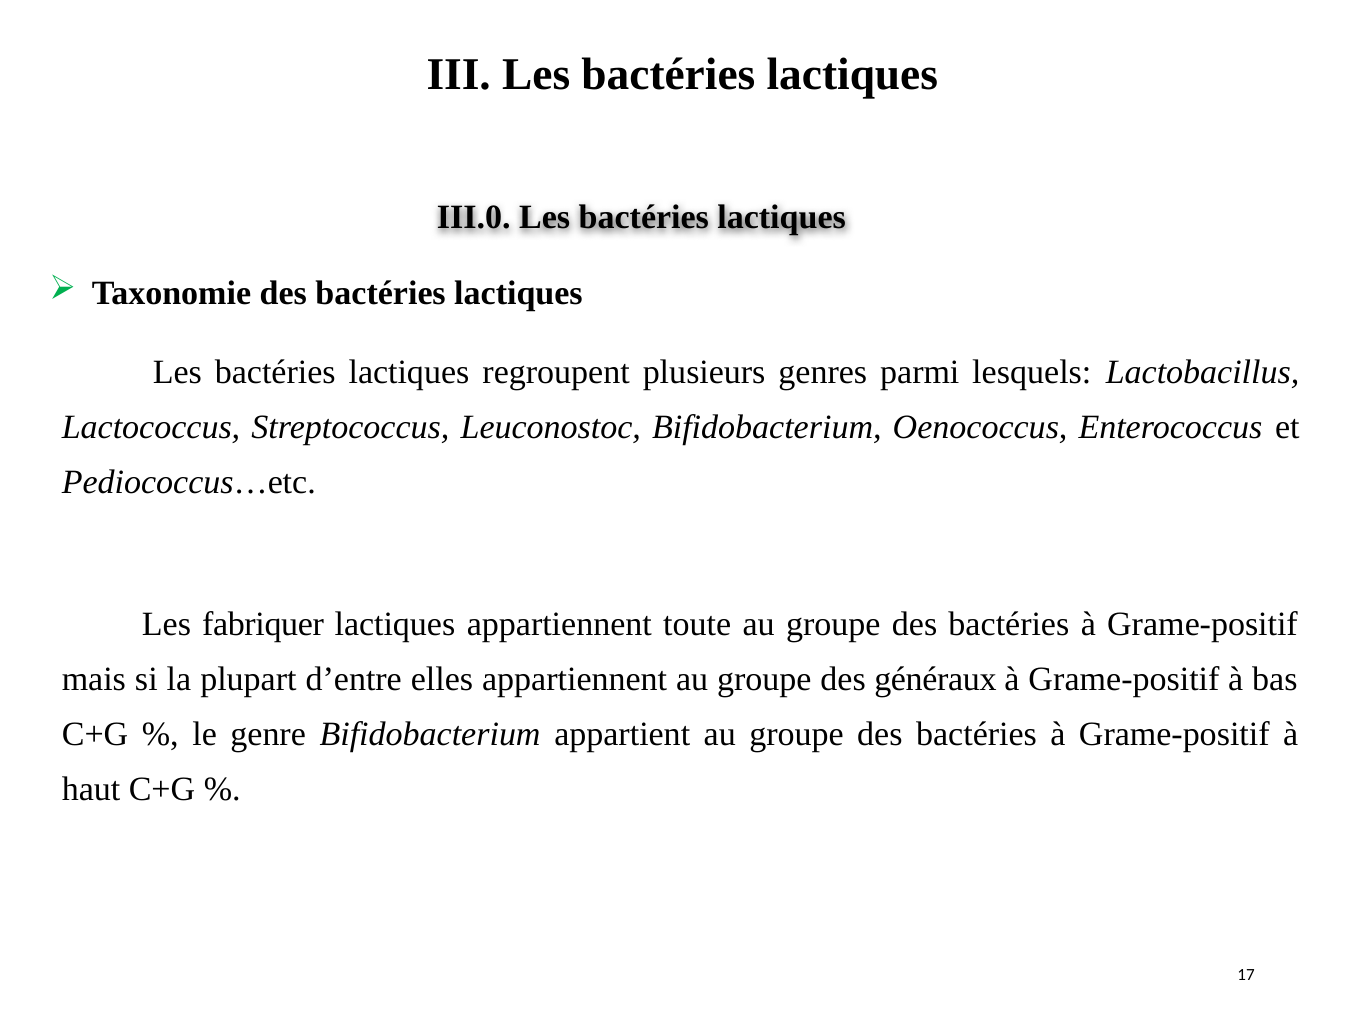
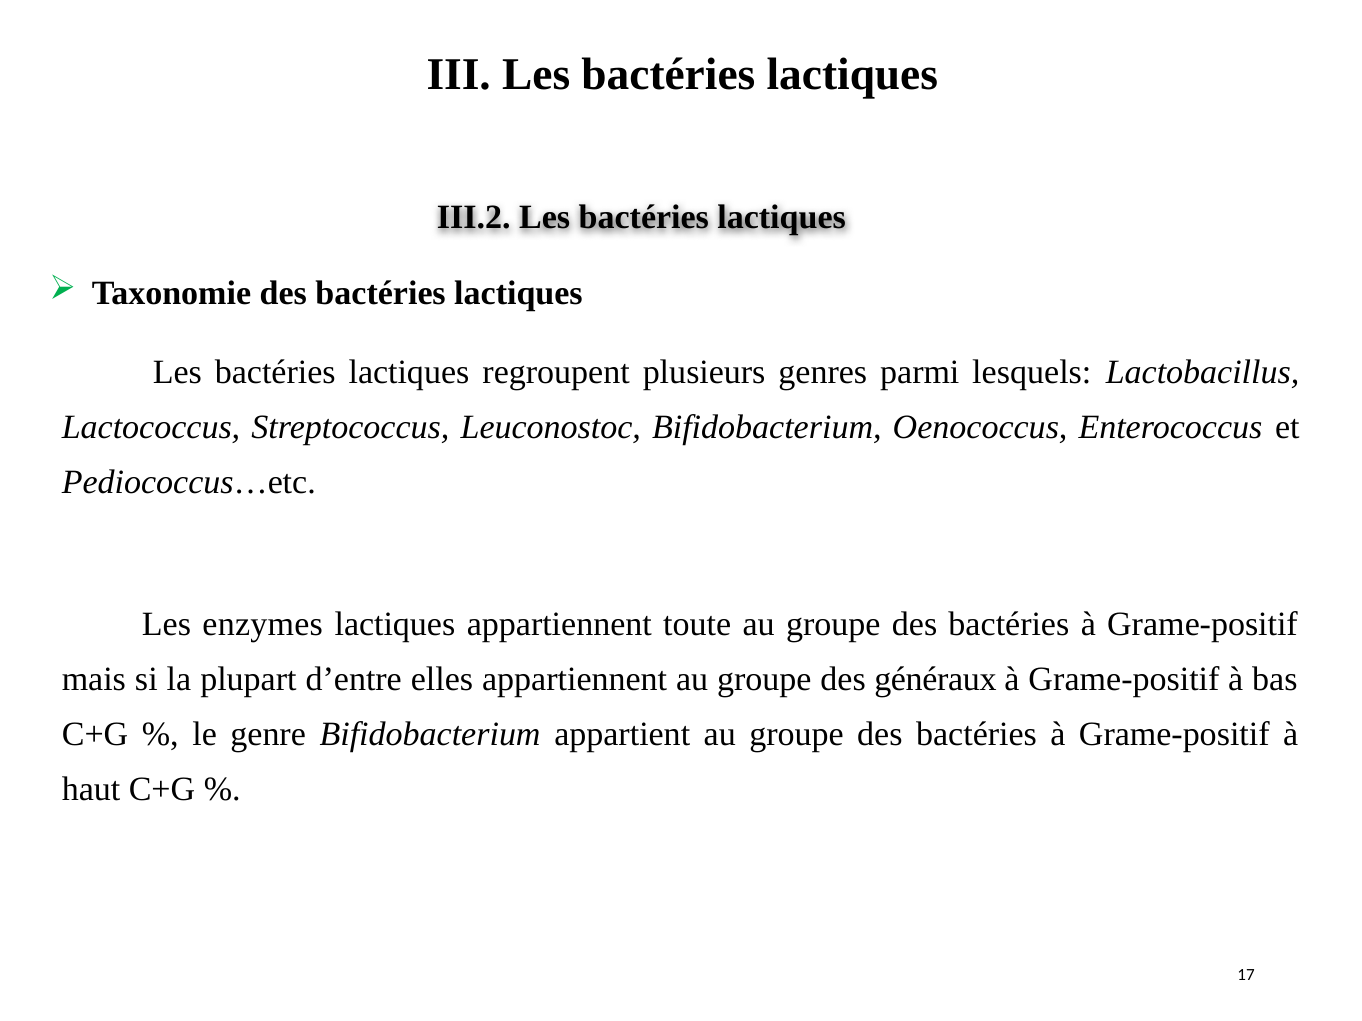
III.0: III.0 -> III.2 (474, 217)
fabriquer: fabriquer -> enzymes (263, 625)
